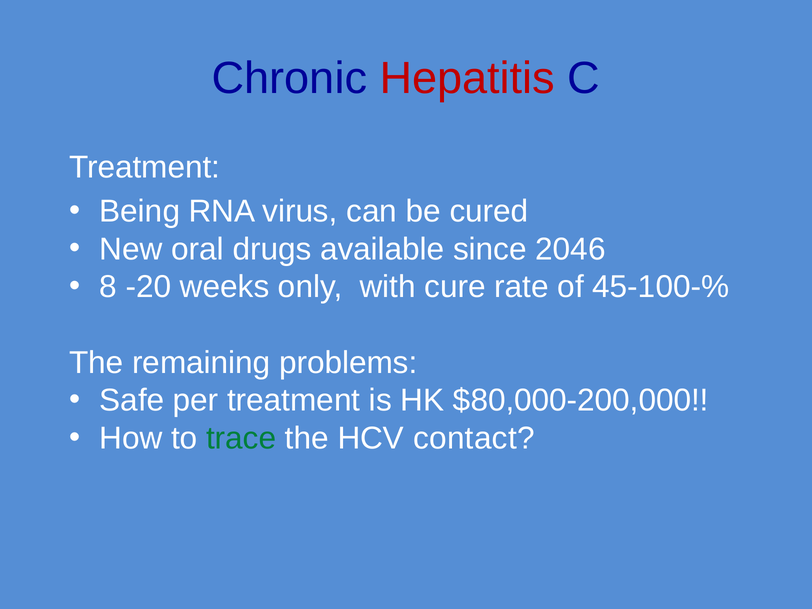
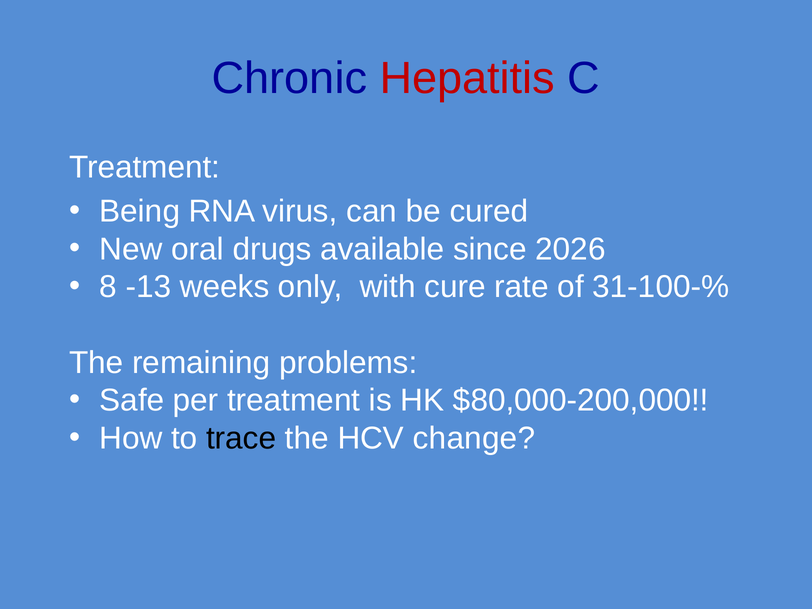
2046: 2046 -> 2026 (570, 249)
-20: -20 -> -13 (148, 287)
45-100-%: 45-100-% -> 31-100-% (661, 287)
trace colour: green -> black (241, 438)
contact: contact -> change (474, 438)
